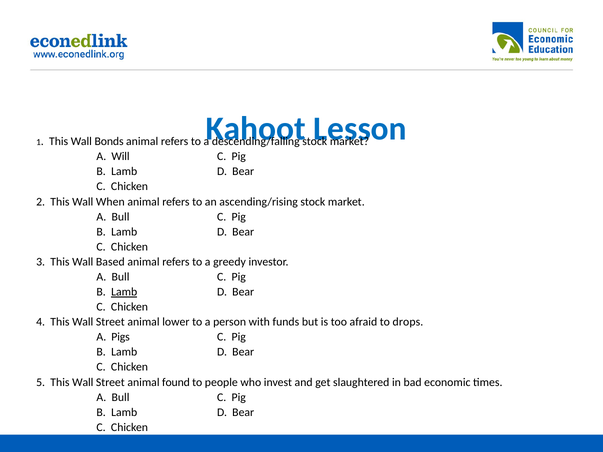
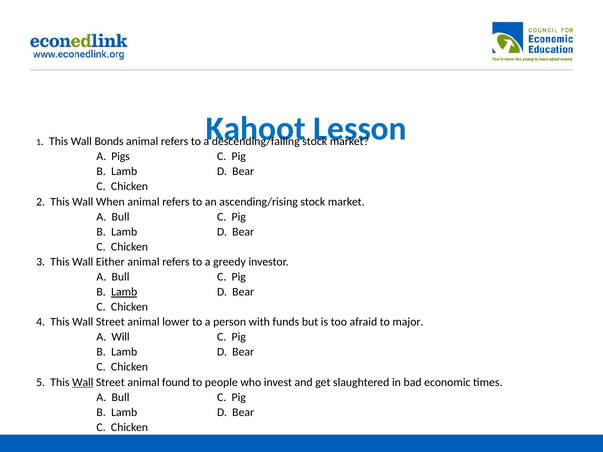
Will: Will -> Pigs (121, 157)
Based: Based -> Either (110, 262)
drops: drops -> major (408, 322)
Pigs: Pigs -> Will (121, 337)
Wall underline: none -> present (83, 382)
